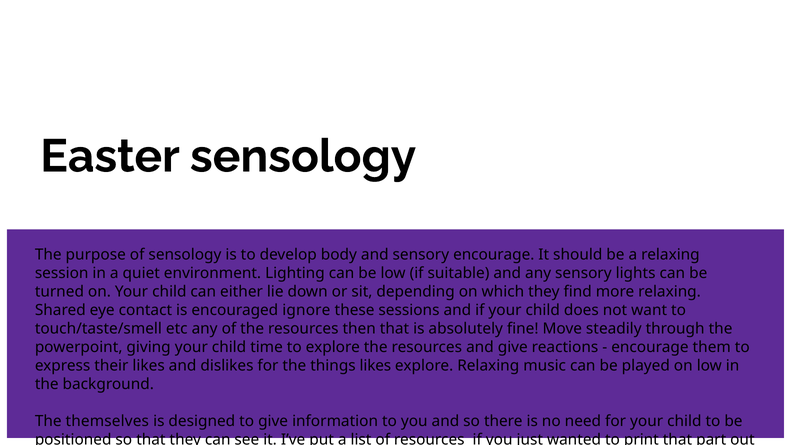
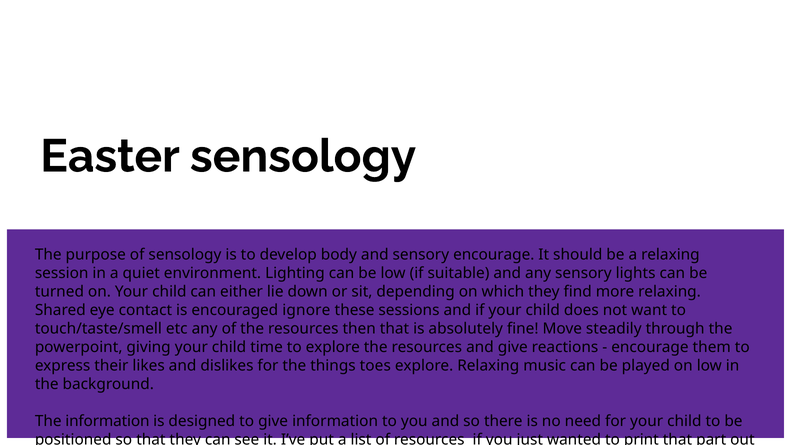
things likes: likes -> toes (375, 366)
The themselves: themselves -> information (107, 421)
